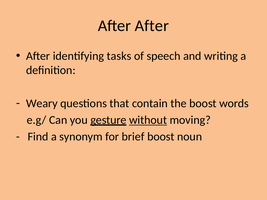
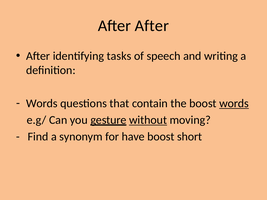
Weary: Weary -> Words (42, 103)
words underline: none -> present (234, 103)
brief: brief -> have (133, 137)
noun: noun -> short (190, 137)
